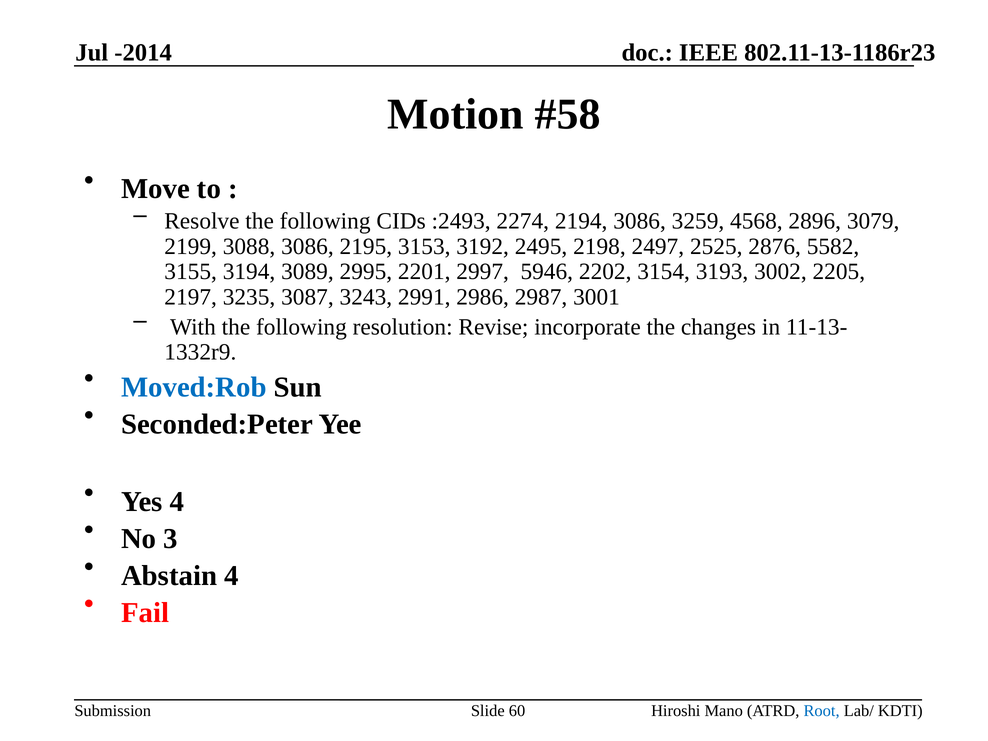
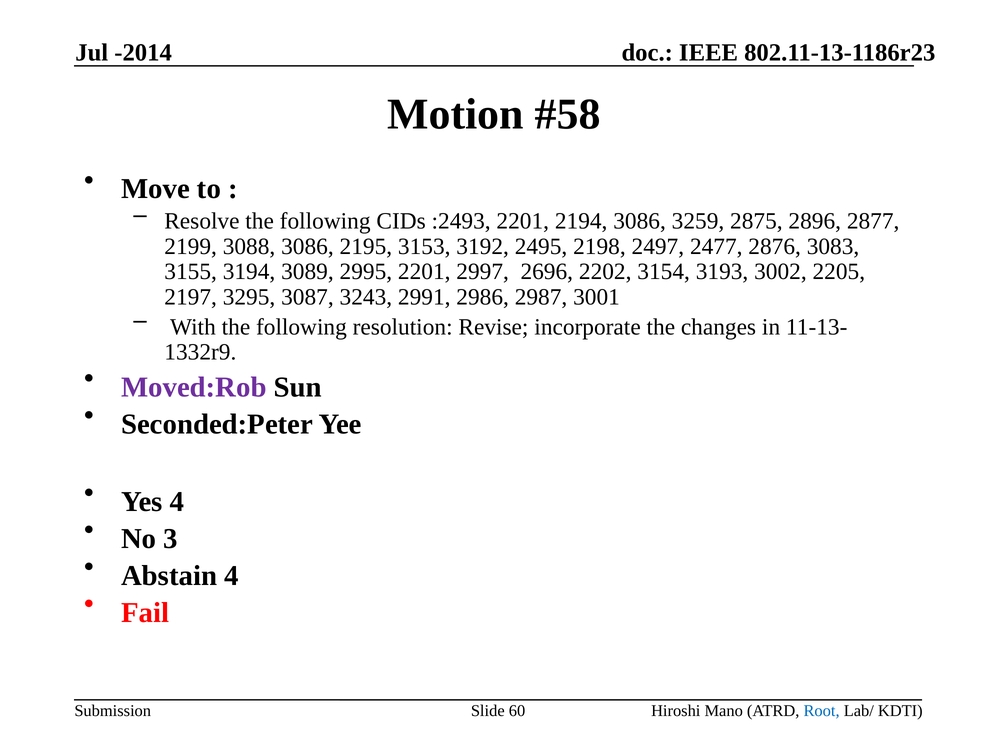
:2493 2274: 2274 -> 2201 (523, 221)
4568: 4568 -> 2875 (756, 221)
3079: 3079 -> 2877 (873, 221)
2525: 2525 -> 2477 (716, 246)
5582: 5582 -> 3083 (833, 246)
5946: 5946 -> 2696 (547, 272)
3235: 3235 -> 3295 (249, 297)
Moved:Rob colour: blue -> purple (194, 387)
